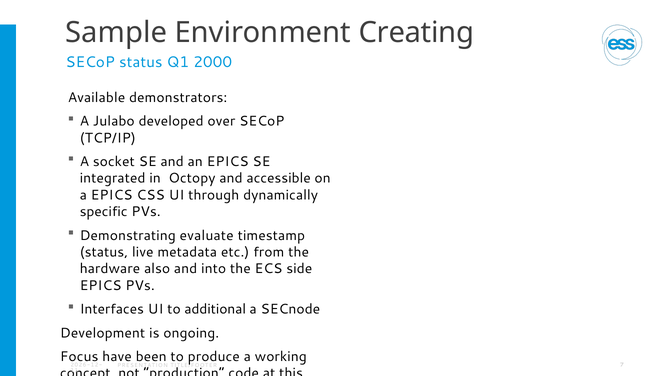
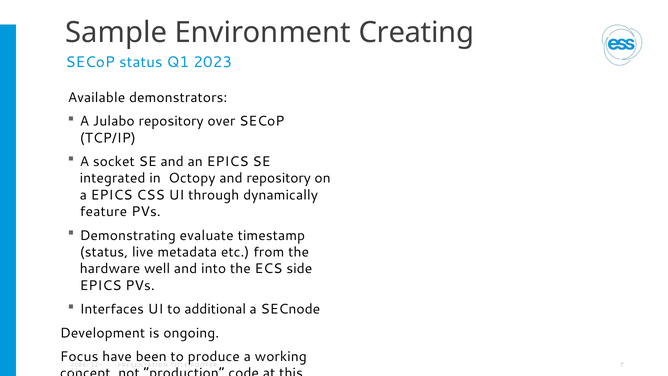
2000: 2000 -> 2023 (213, 62)
Julabo developed: developed -> repository (171, 121)
and accessible: accessible -> repository (279, 178)
specific: specific -> feature (103, 212)
also: also -> well (157, 269)
